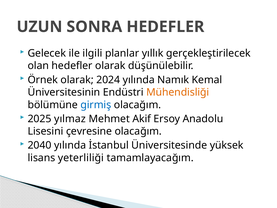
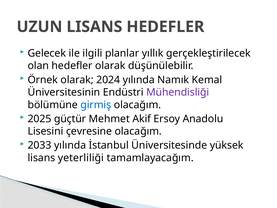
UZUN SONRA: SONRA -> LISANS (94, 27)
Mühendisliği colour: orange -> purple (178, 92)
yılmaz: yılmaz -> güçtür (70, 119)
2040: 2040 -> 2033 (40, 145)
